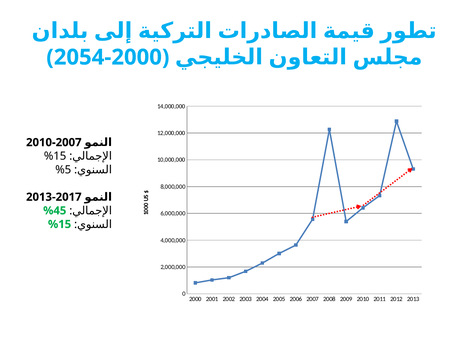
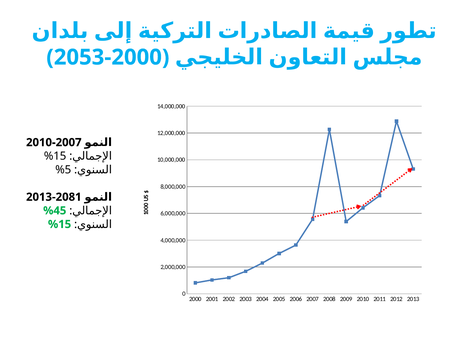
2054: 2054 -> 2053 (79, 57)
2017: 2017 -> 2081 (69, 197)
